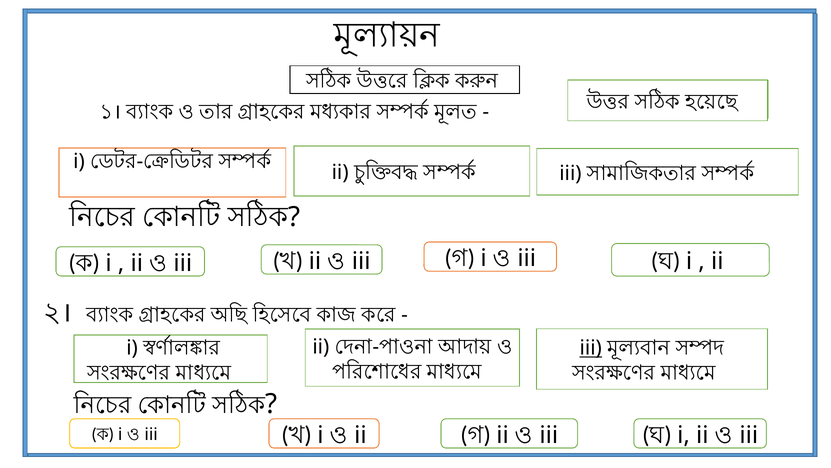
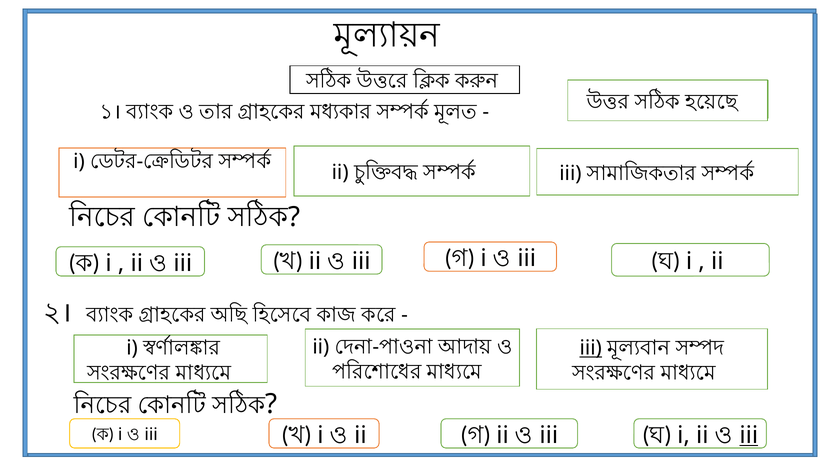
iii underline: none -> present (749, 435)
